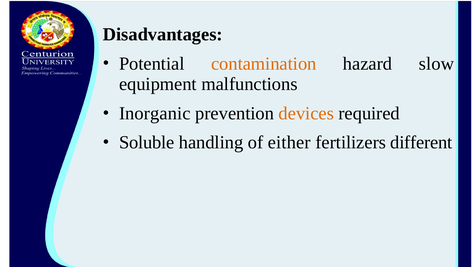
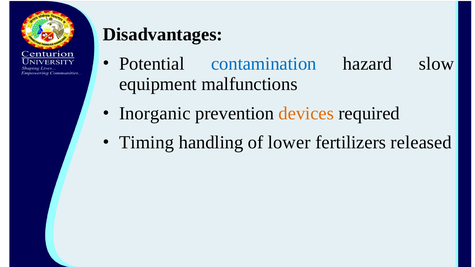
contamination colour: orange -> blue (264, 64)
Soluble: Soluble -> Timing (147, 143)
either: either -> lower (289, 143)
different: different -> released (421, 143)
